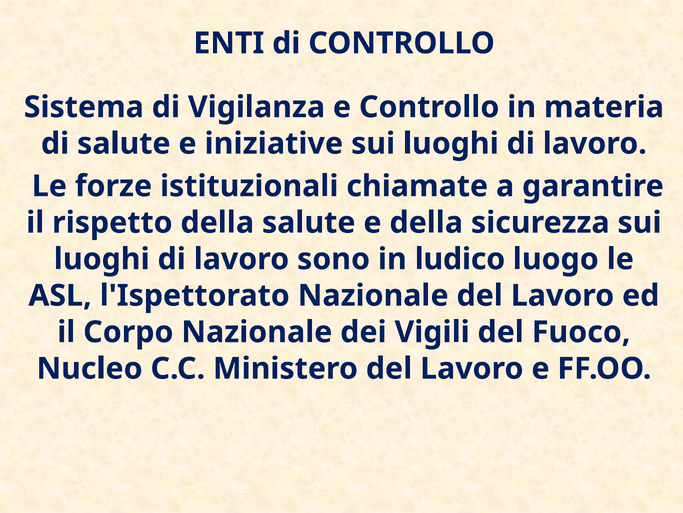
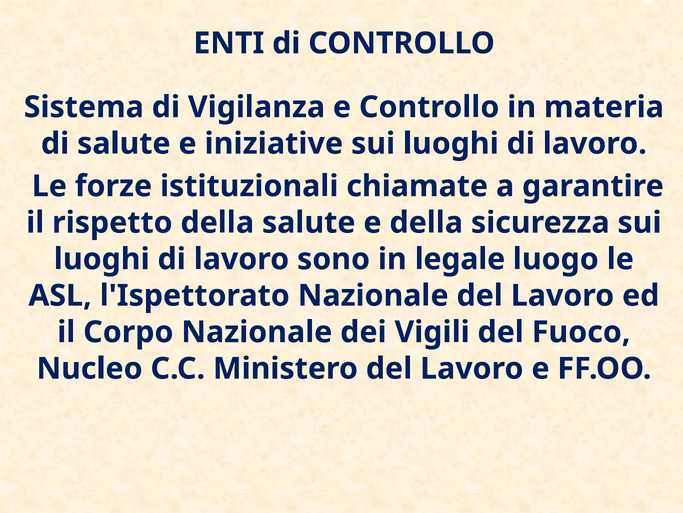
ludico: ludico -> legale (460, 259)
